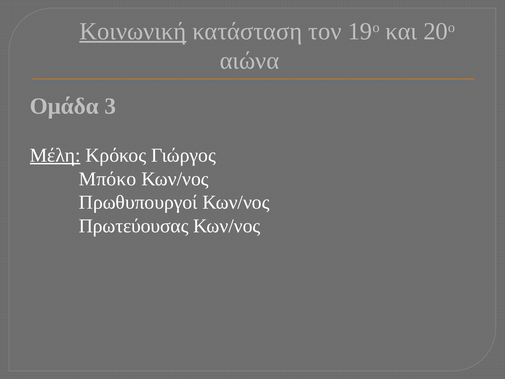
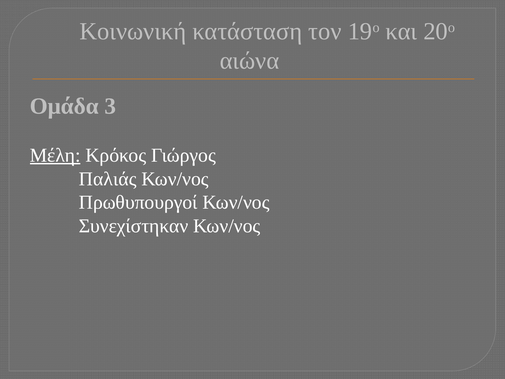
Κοινωνική underline: present -> none (133, 31)
Μπόκο: Μπόκο -> Παλιάς (108, 179)
Πρωτεύουσας: Πρωτεύουσας -> Συνεχίστηκαν (134, 226)
